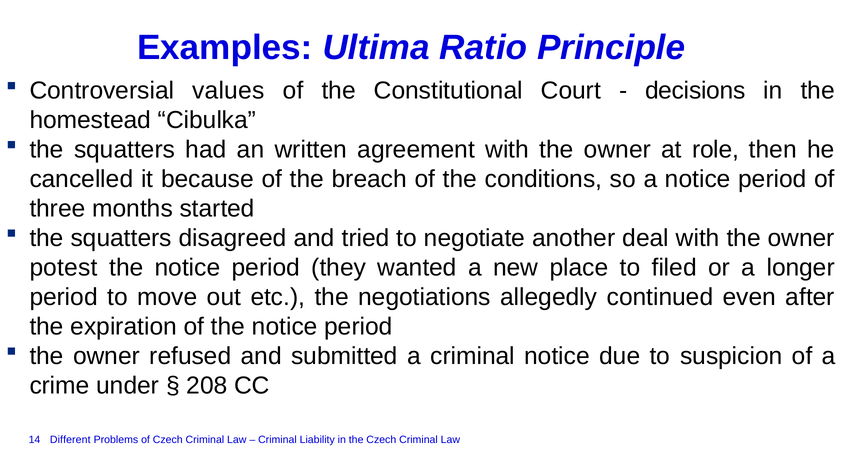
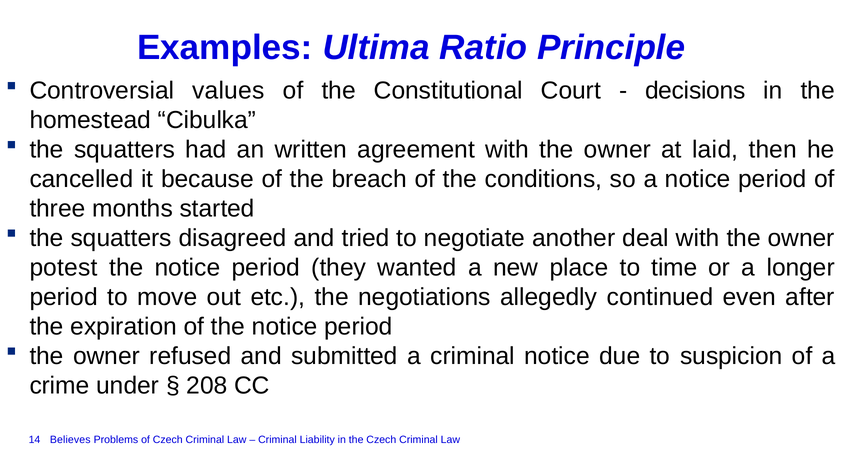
role: role -> laid (715, 150)
filed: filed -> time (674, 268)
Different: Different -> Believes (70, 441)
